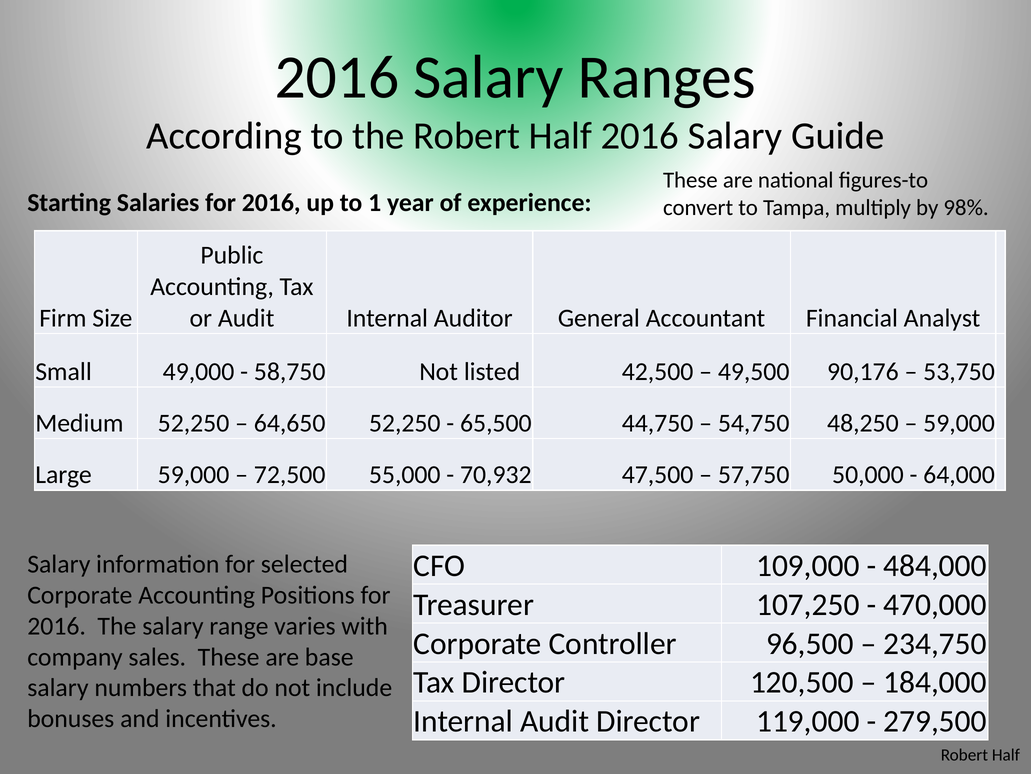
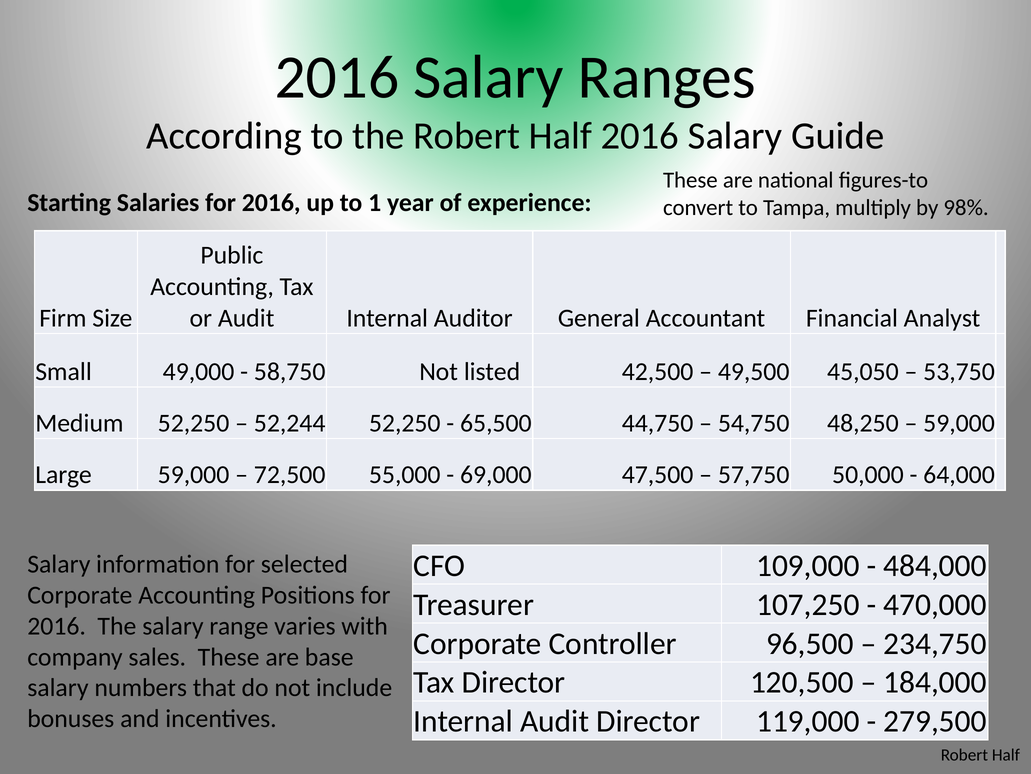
90,176: 90,176 -> 45,050 (863, 371)
64,650: 64,650 -> 52,244 (290, 423)
70,932: 70,932 -> 69,000 (496, 474)
